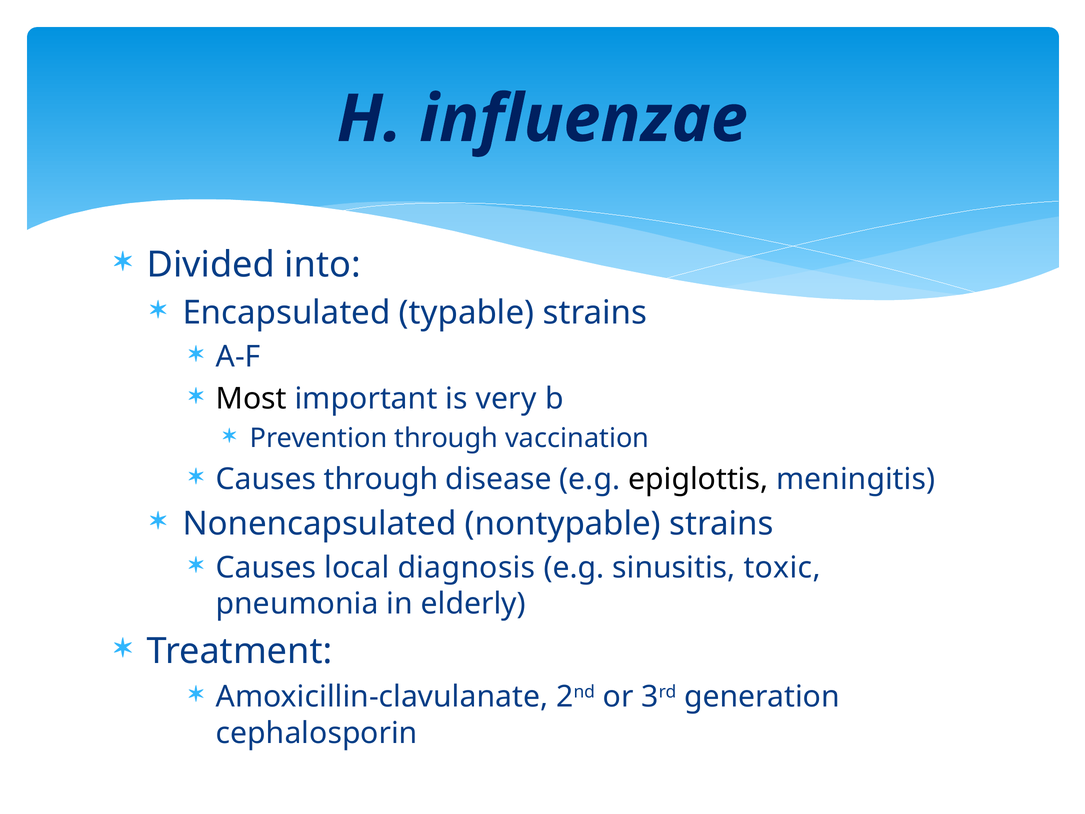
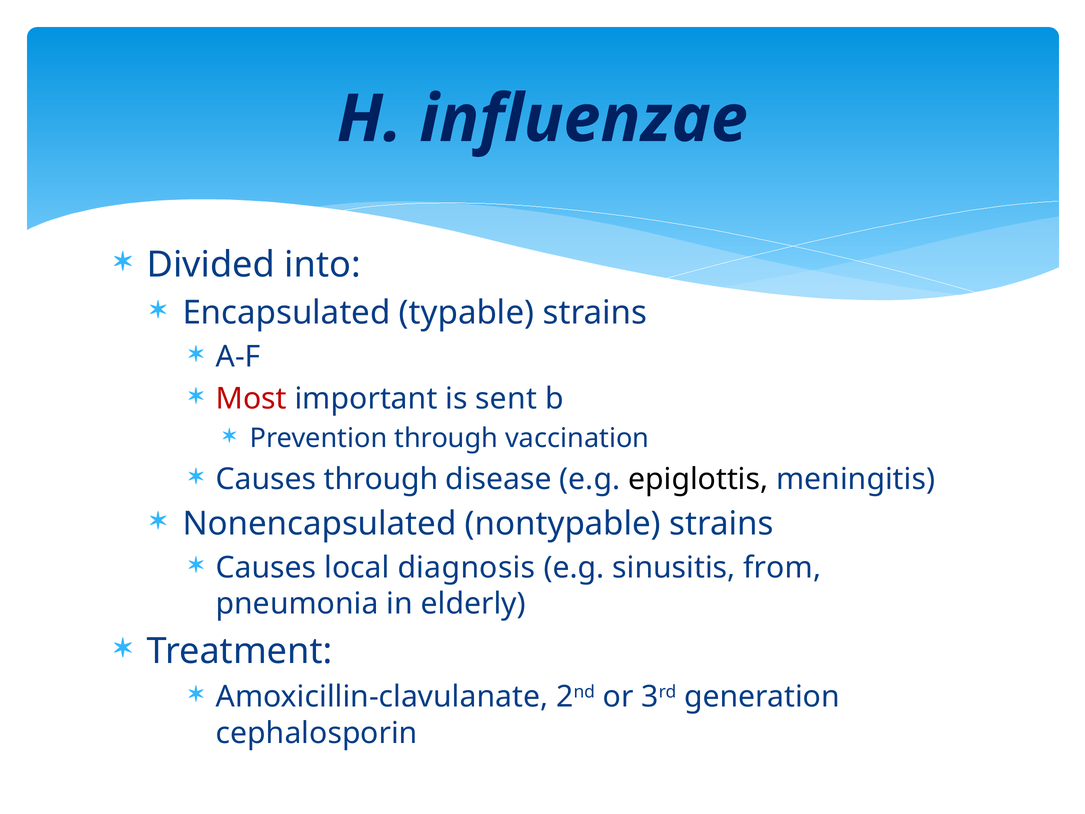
Most colour: black -> red (251, 399)
very: very -> sent (506, 399)
toxic: toxic -> from (782, 568)
